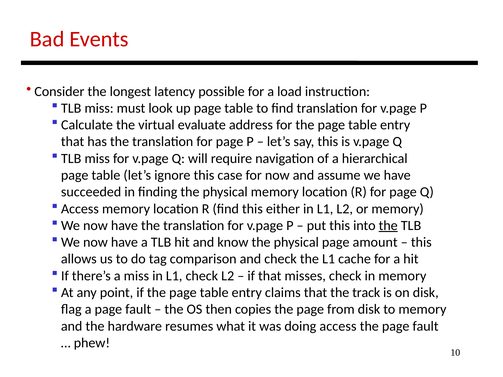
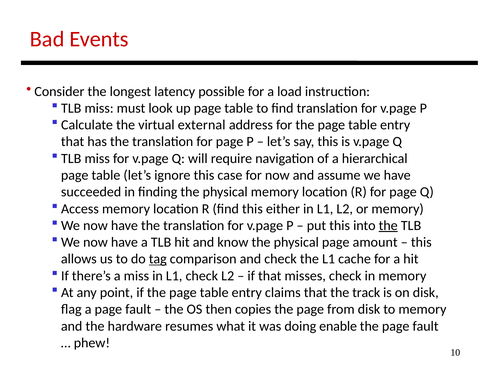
evaluate: evaluate -> external (202, 125)
tag underline: none -> present (158, 259)
doing access: access -> enable (338, 326)
